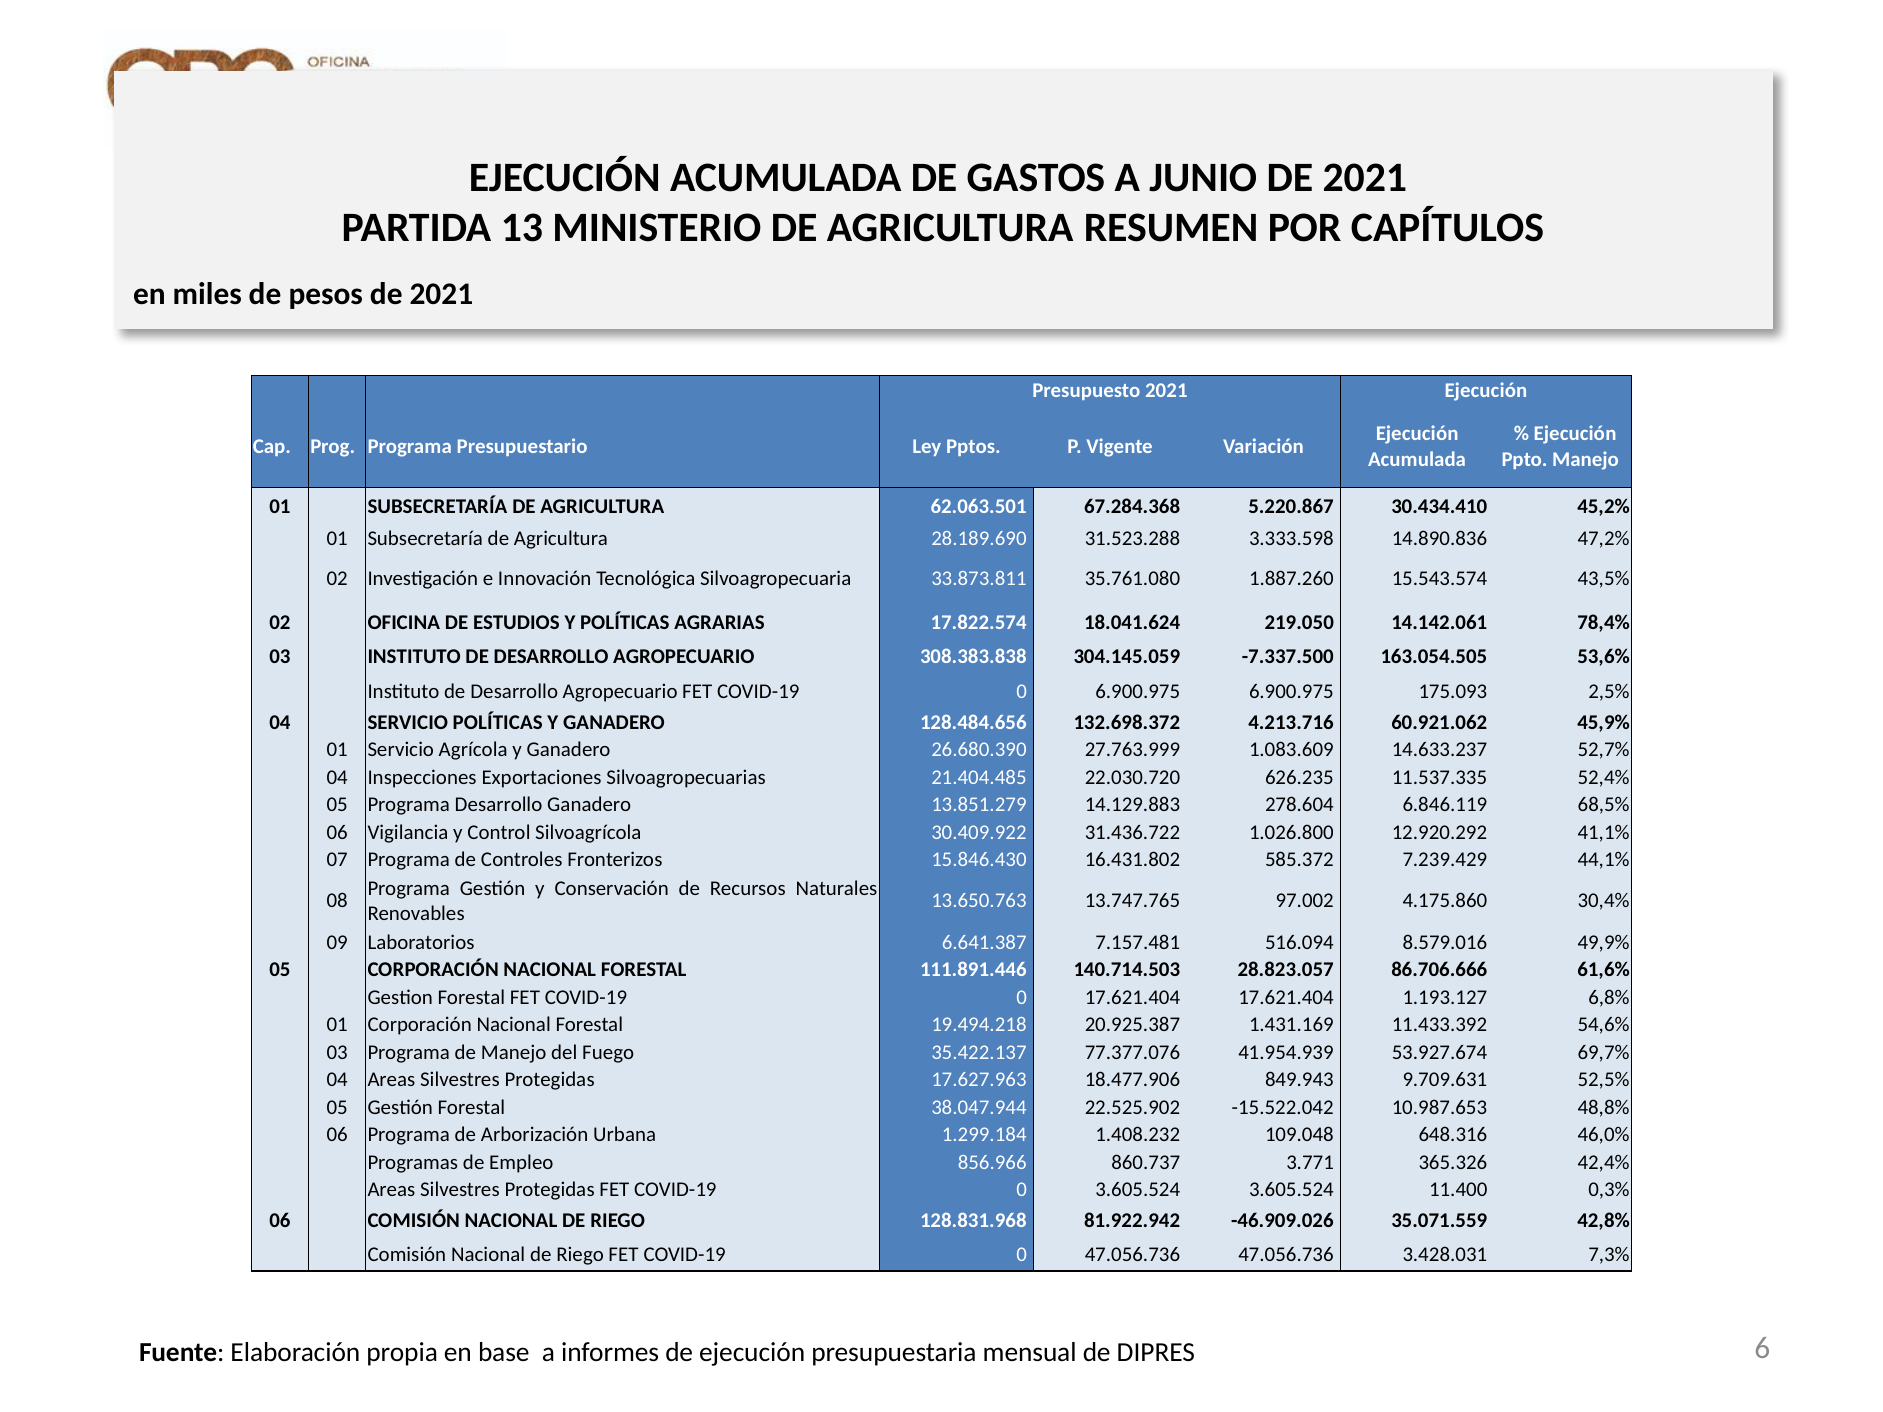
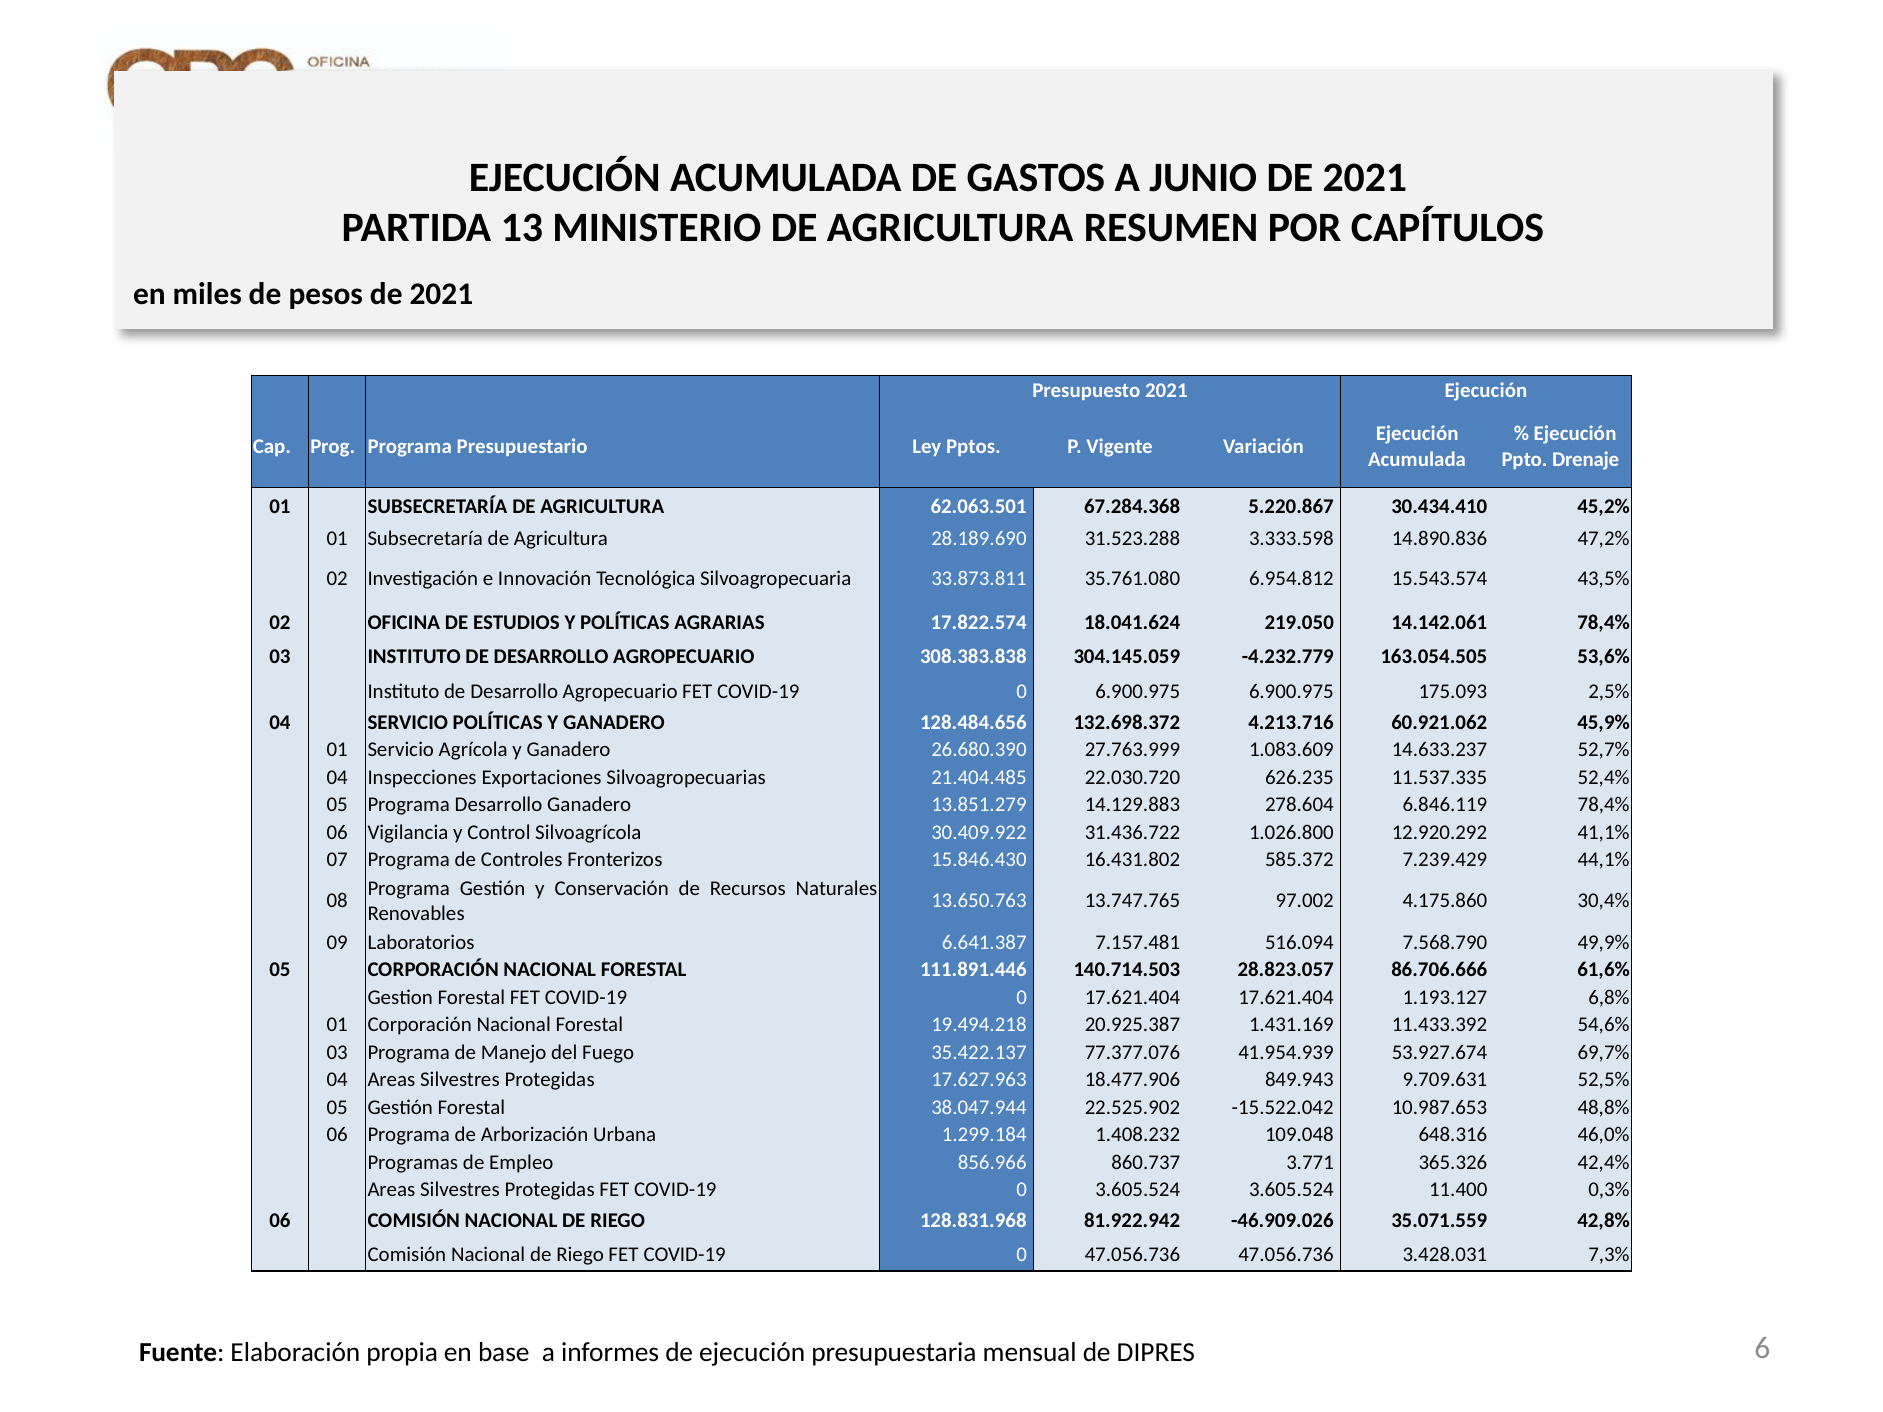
Ppto Manejo: Manejo -> Drenaje (1586, 460)
1.887.260: 1.887.260 -> 6.954.812 (1291, 579)
-7.337.500: -7.337.500 -> -4.232.779 (1288, 657)
6.846.119 68,5%: 68,5% -> 78,4% (1604, 805)
8.579.016: 8.579.016 -> 7.568.790 (1445, 942)
